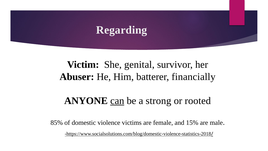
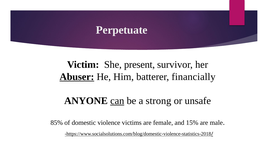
Regarding: Regarding -> Perpetuate (122, 30)
genital: genital -> present (139, 65)
Abuser underline: none -> present (77, 77)
rooted: rooted -> unsafe (198, 101)
